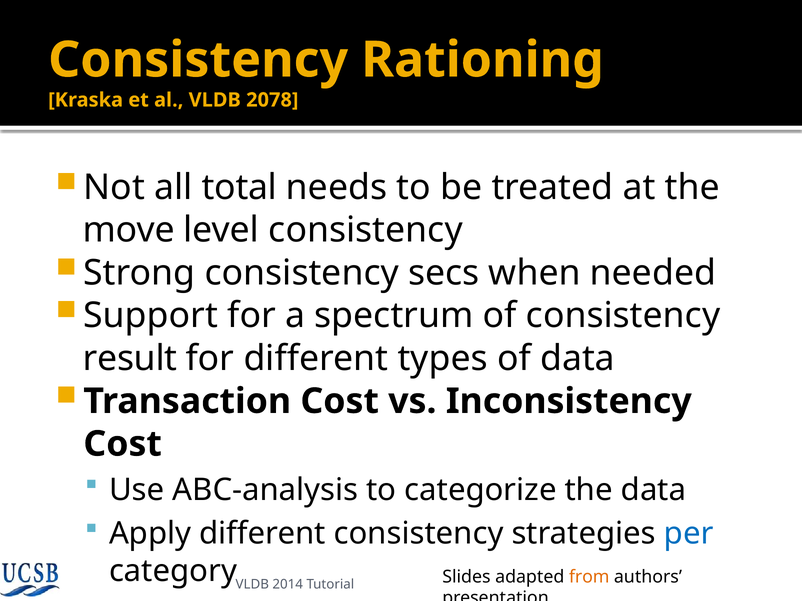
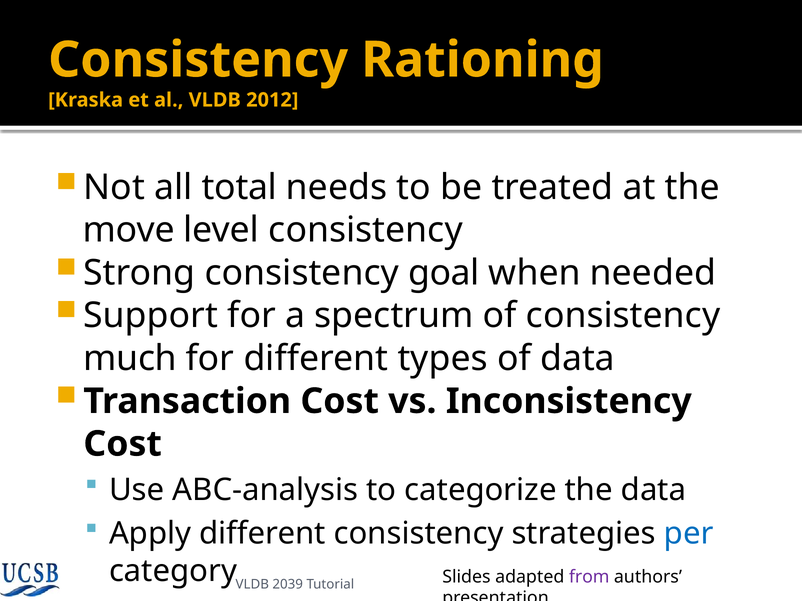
2078: 2078 -> 2012 (272, 100)
secs: secs -> goal (444, 273)
result: result -> much (130, 359)
2014: 2014 -> 2039 (288, 585)
from colour: orange -> purple (589, 577)
